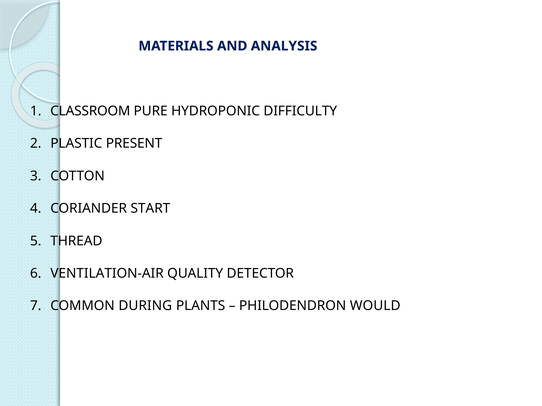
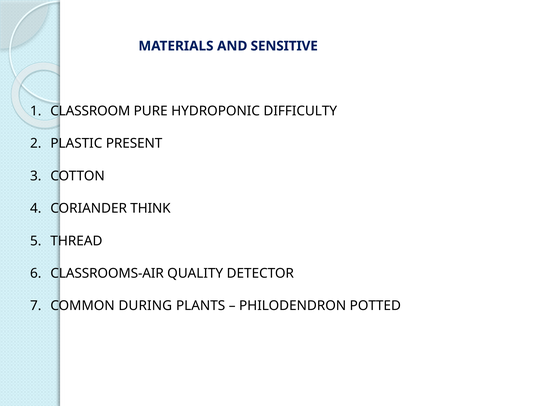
ANALYSIS: ANALYSIS -> SENSITIVE (284, 46)
START: START -> THINK (150, 209)
VENTILATION-AIR: VENTILATION-AIR -> CLASSROOMS-AIR (107, 274)
WOULD: WOULD -> POTTED (375, 306)
